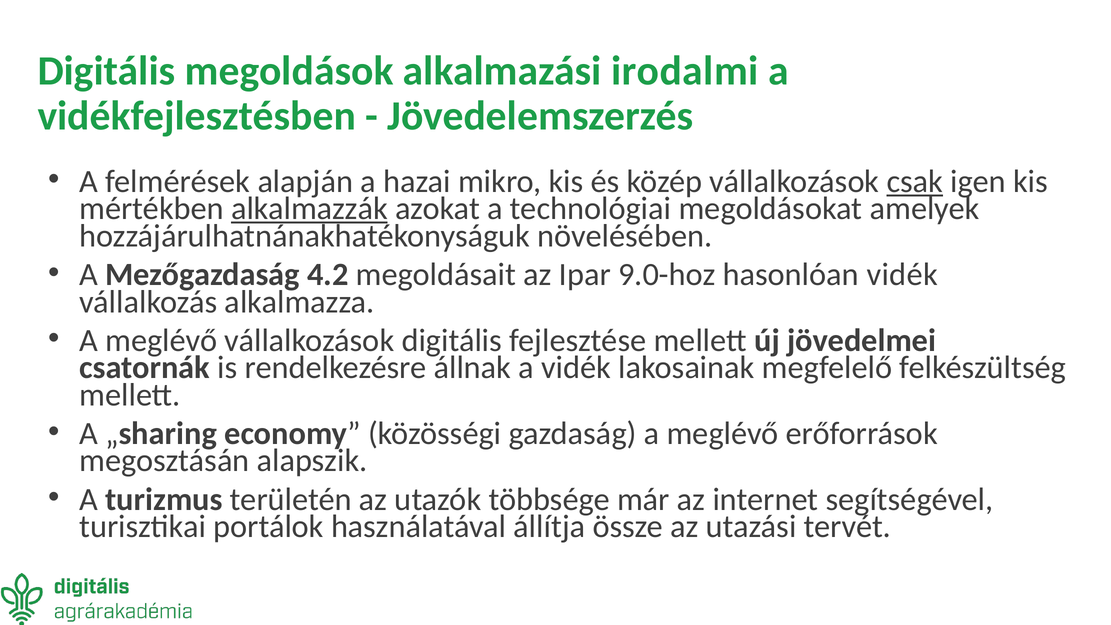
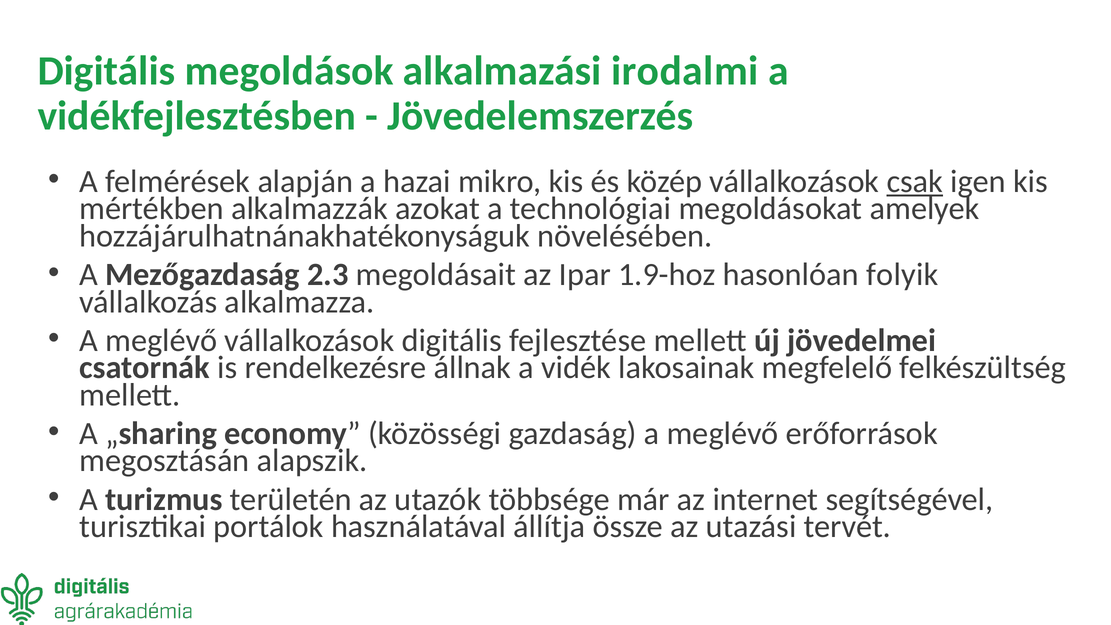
alkalmazzák underline: present -> none (309, 209)
4.2: 4.2 -> 2.3 (328, 275)
9.0-hoz: 9.0-hoz -> 1.9-hoz (667, 275)
hasonlóan vidék: vidék -> folyik (902, 275)
